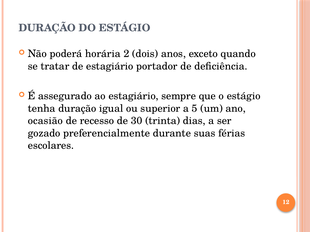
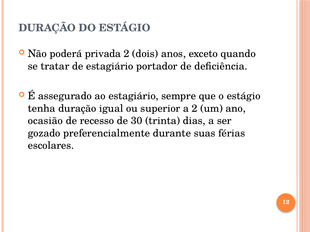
horária: horária -> privada (103, 54)
a 5: 5 -> 2 (195, 109)
